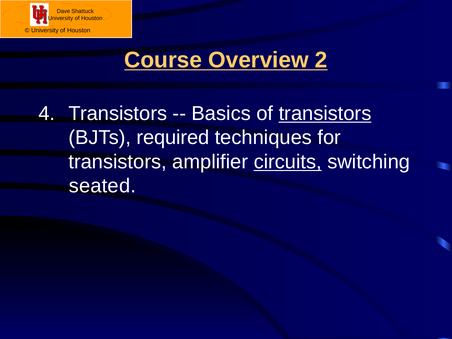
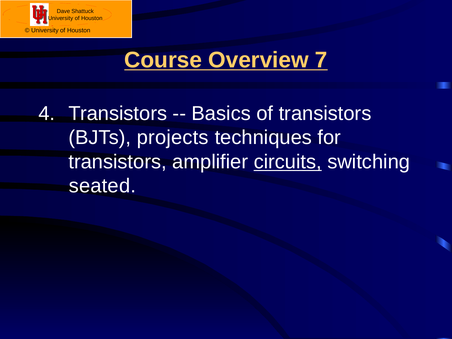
2: 2 -> 7 (321, 60)
transistors underline: present -> none (325, 114)
required: required -> projects (173, 138)
